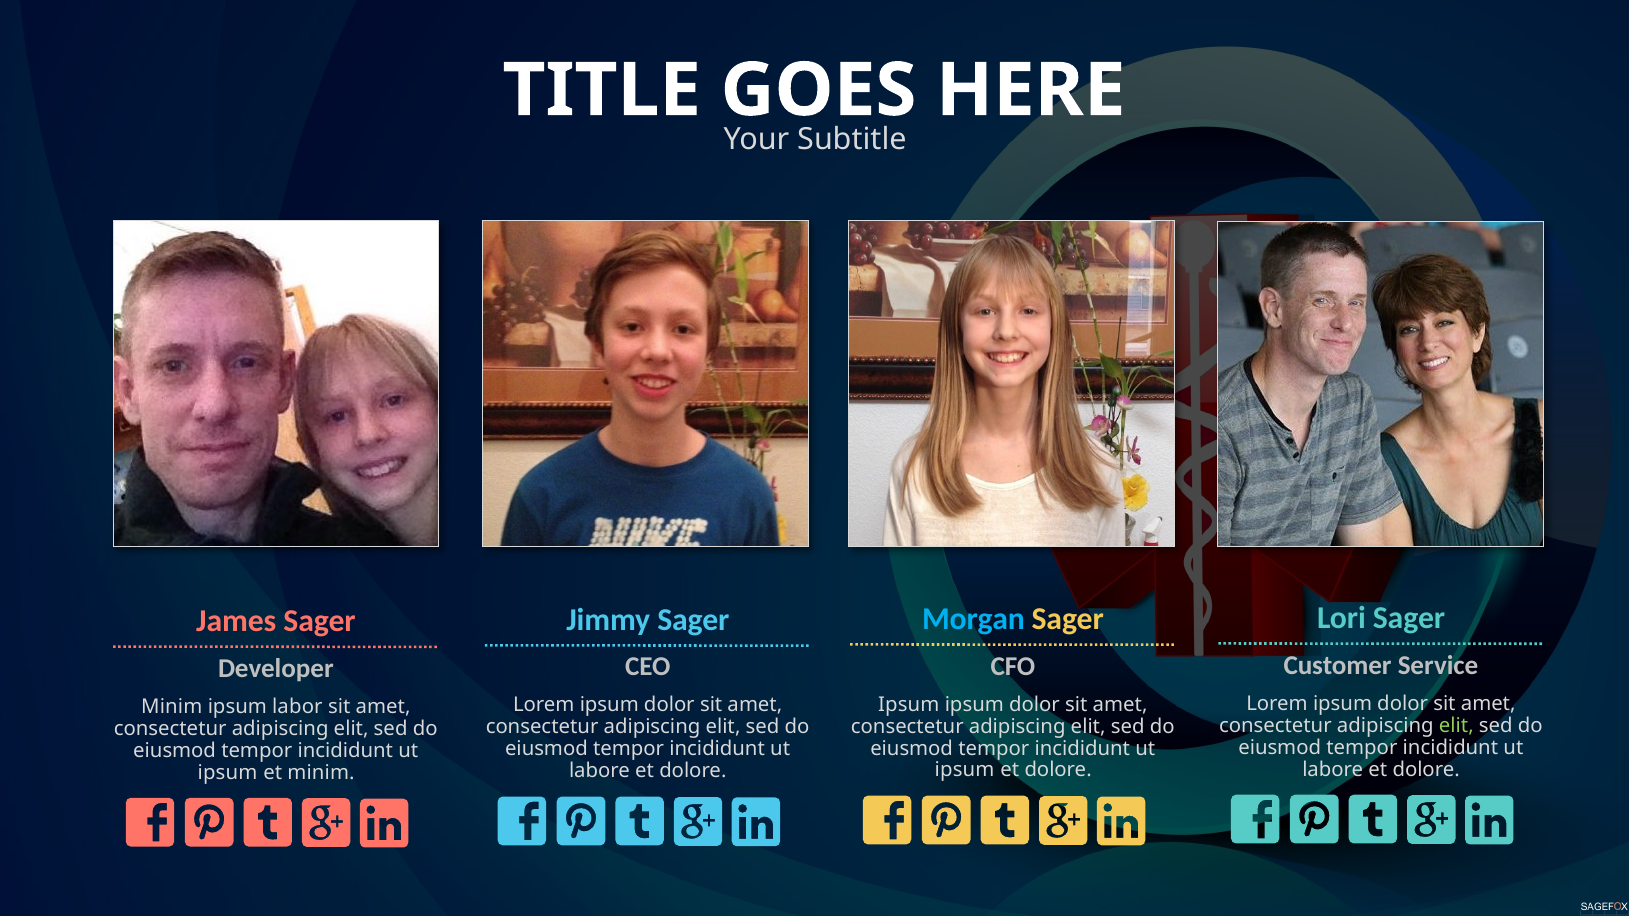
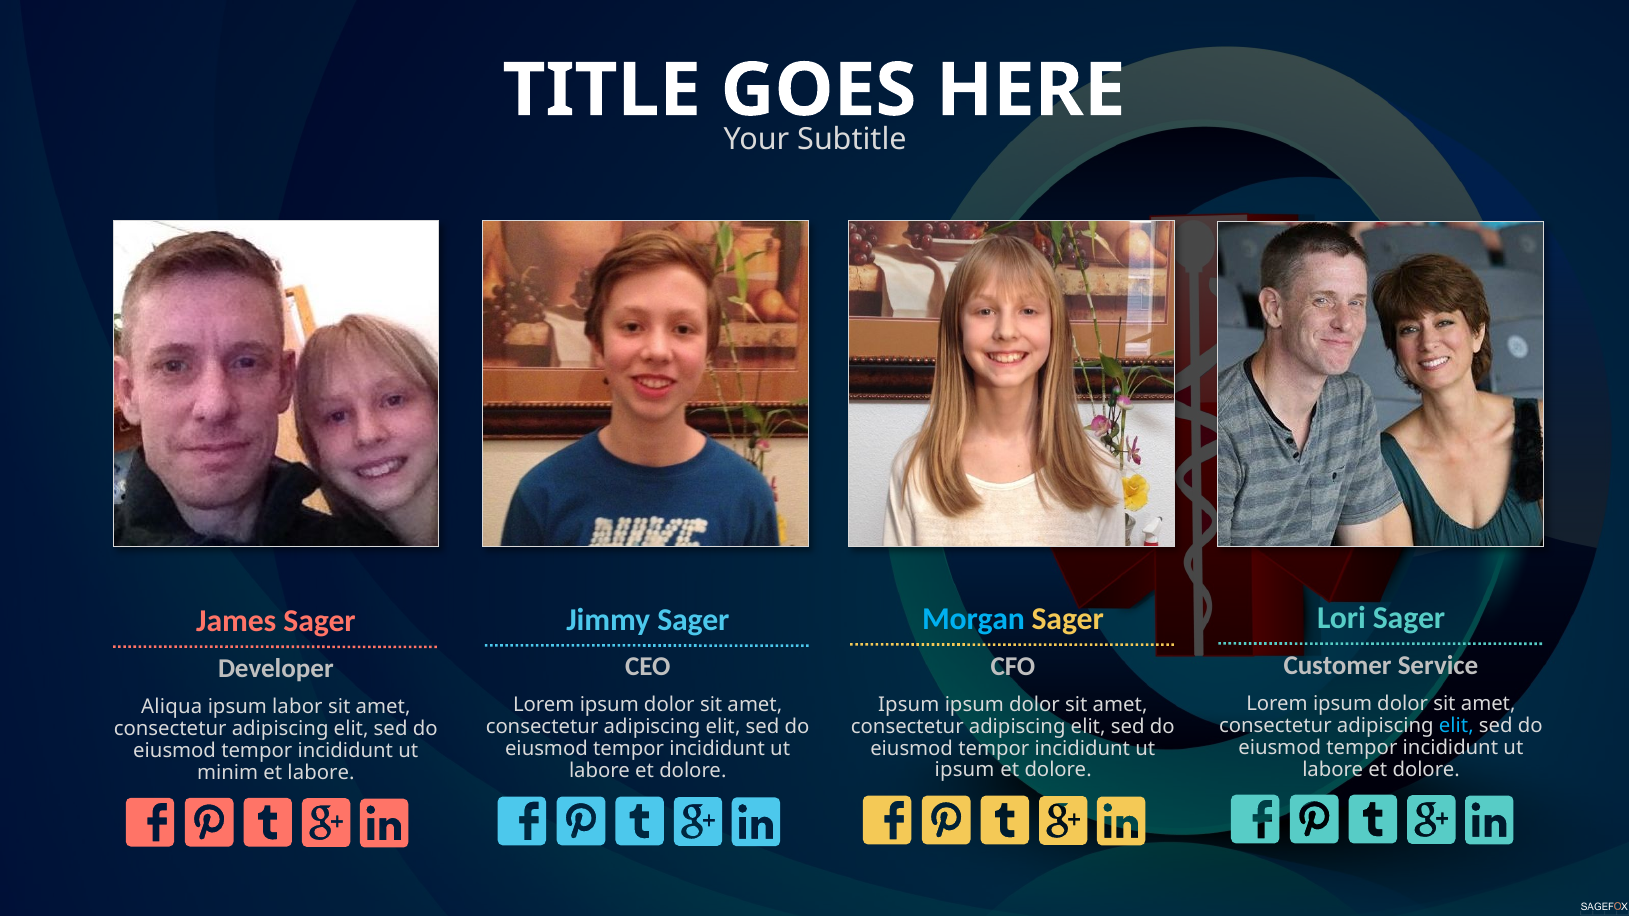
Minim: Minim -> Aliqua (172, 707)
elit colour: light green -> light blue (1456, 726)
ipsum: ipsum -> minim (228, 773)
et minim: minim -> labore (321, 773)
